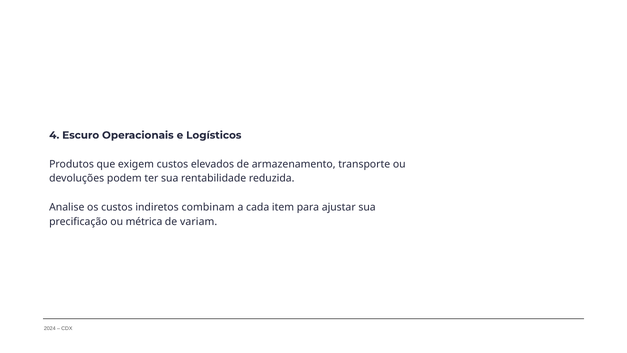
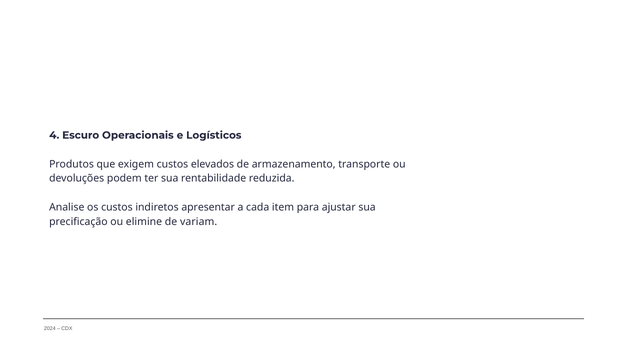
combinam: combinam -> apresentar (208, 207)
métrica: métrica -> elimine (144, 222)
